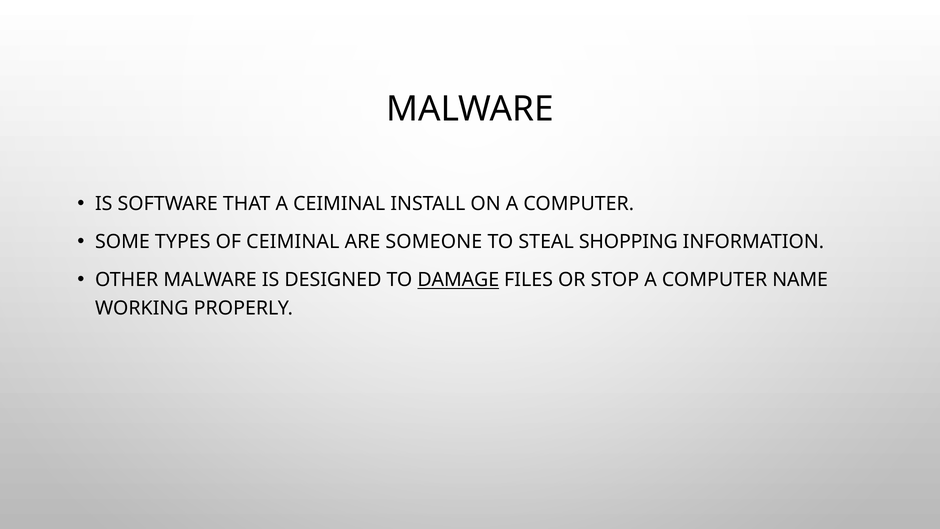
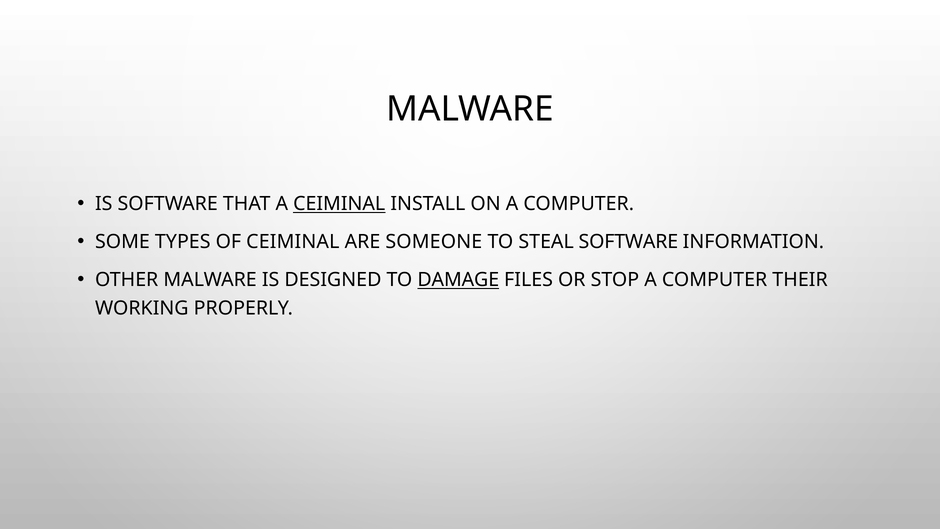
CEIMINAL underline: none -> present (339, 204)
STEAL SHOPPING: SHOPPING -> SOFTWARE (628, 242)
NAME: NAME -> THEIR (800, 280)
